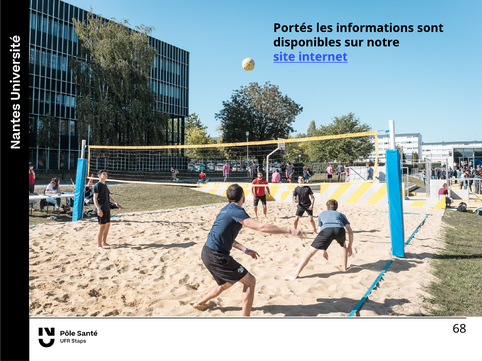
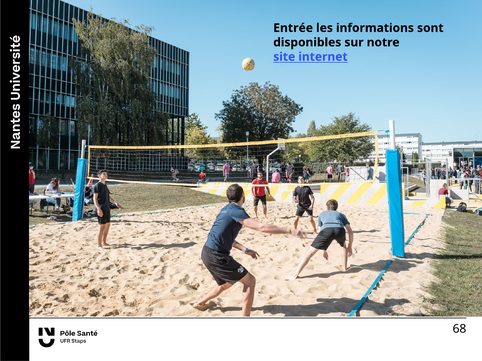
Portés: Portés -> Entrée (293, 28)
